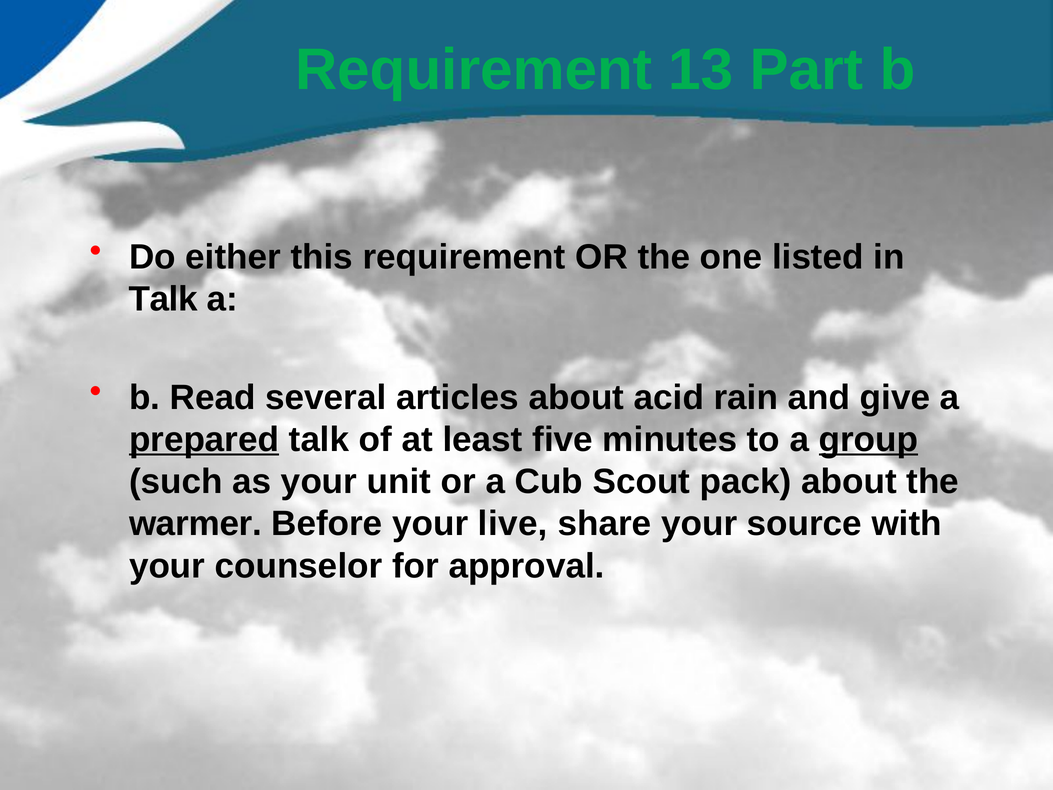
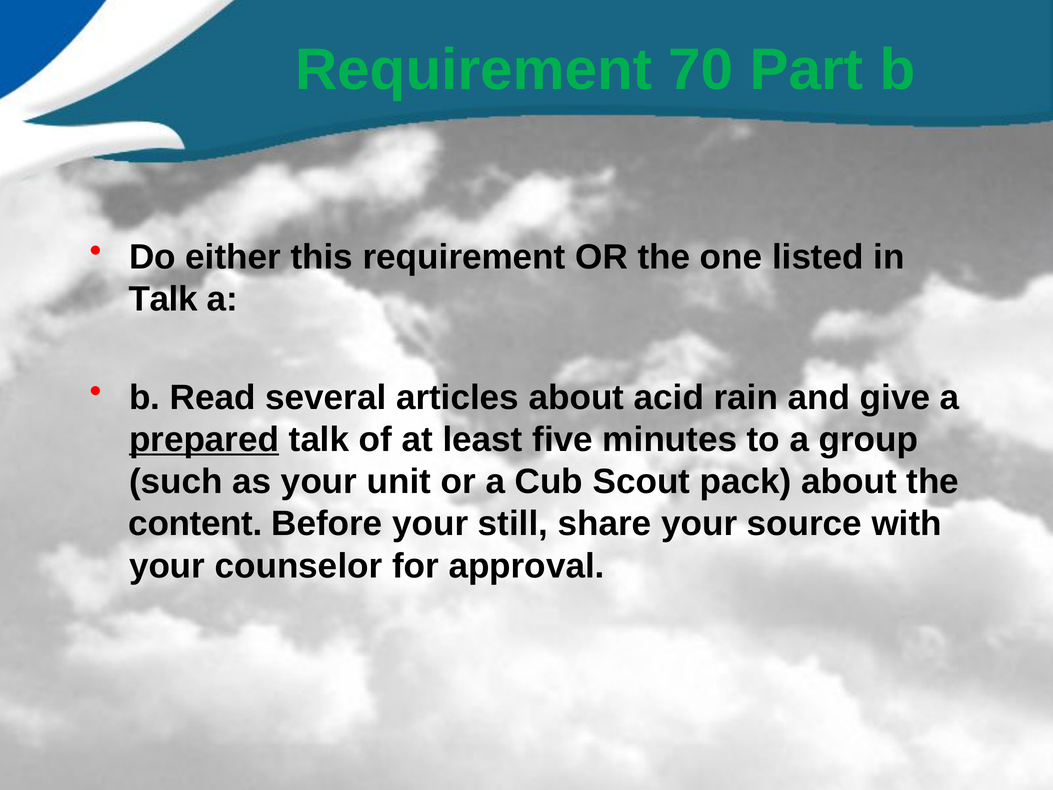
13: 13 -> 70 (701, 70)
group underline: present -> none (869, 439)
warmer: warmer -> content (195, 524)
live: live -> still (513, 524)
